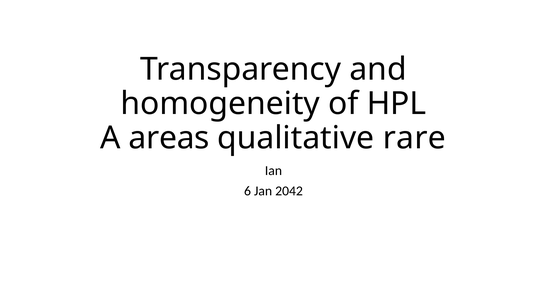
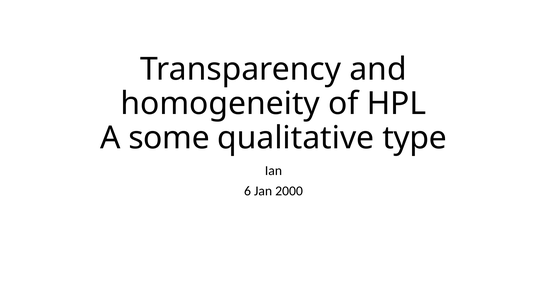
areas: areas -> some (169, 138)
rare: rare -> type (415, 138)
2042: 2042 -> 2000 (289, 191)
